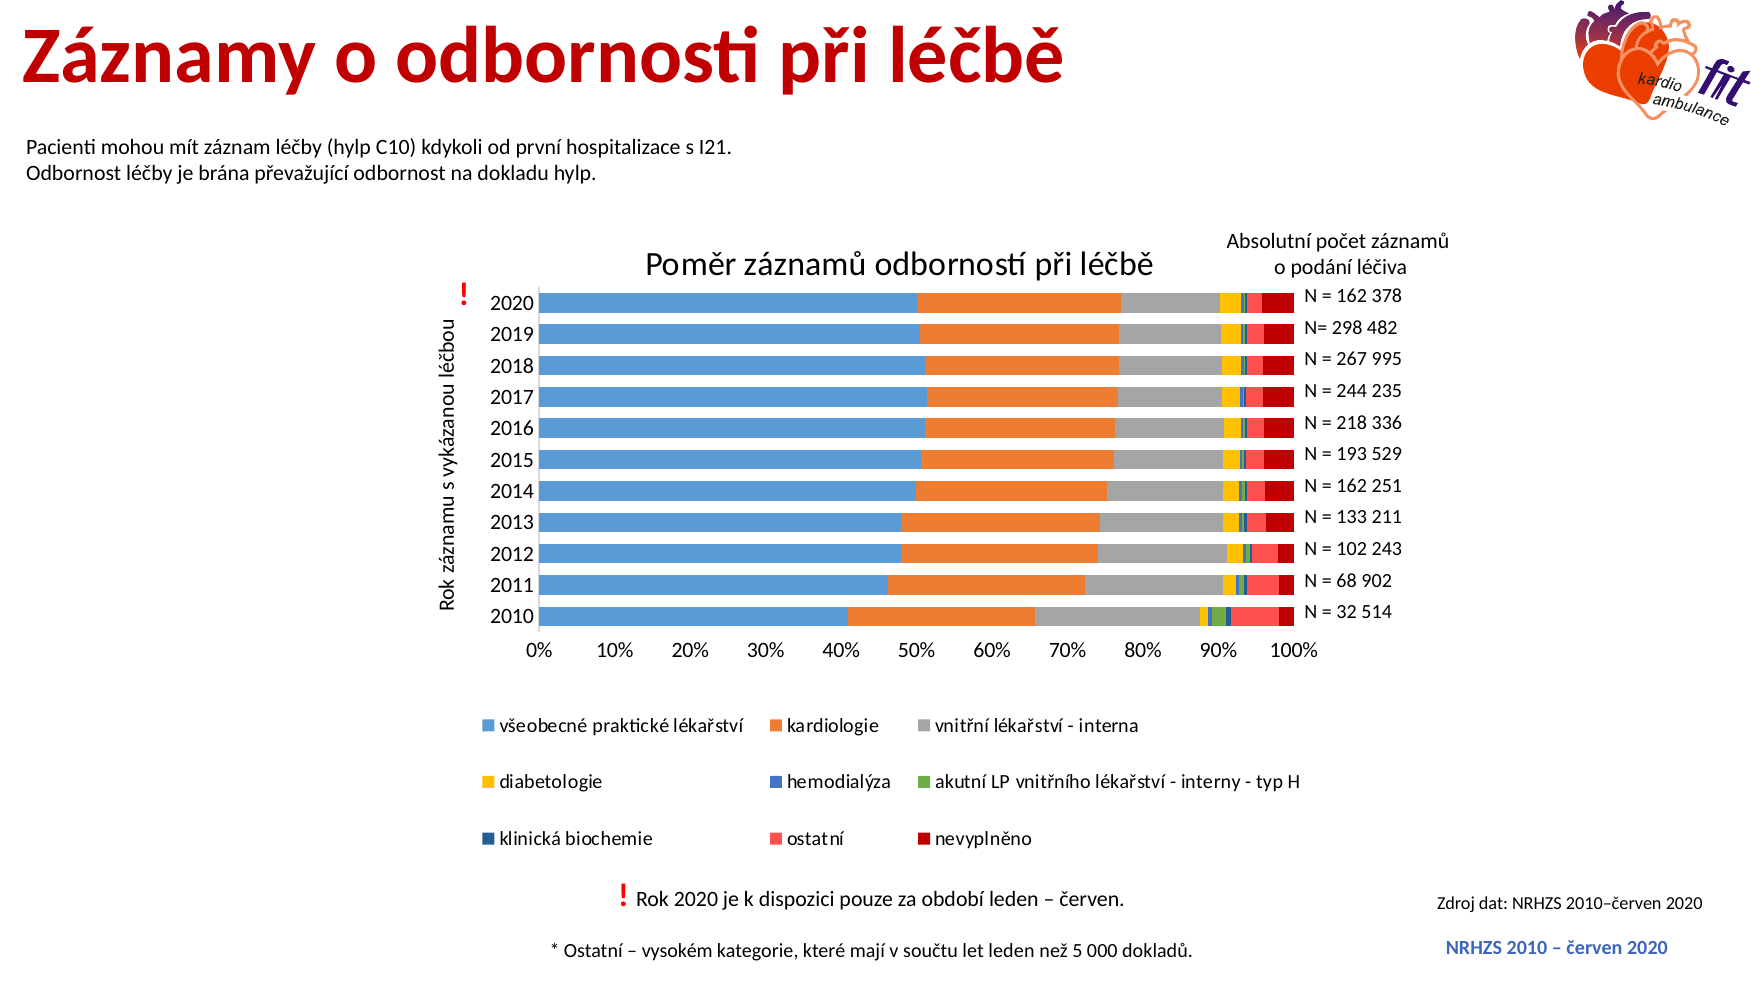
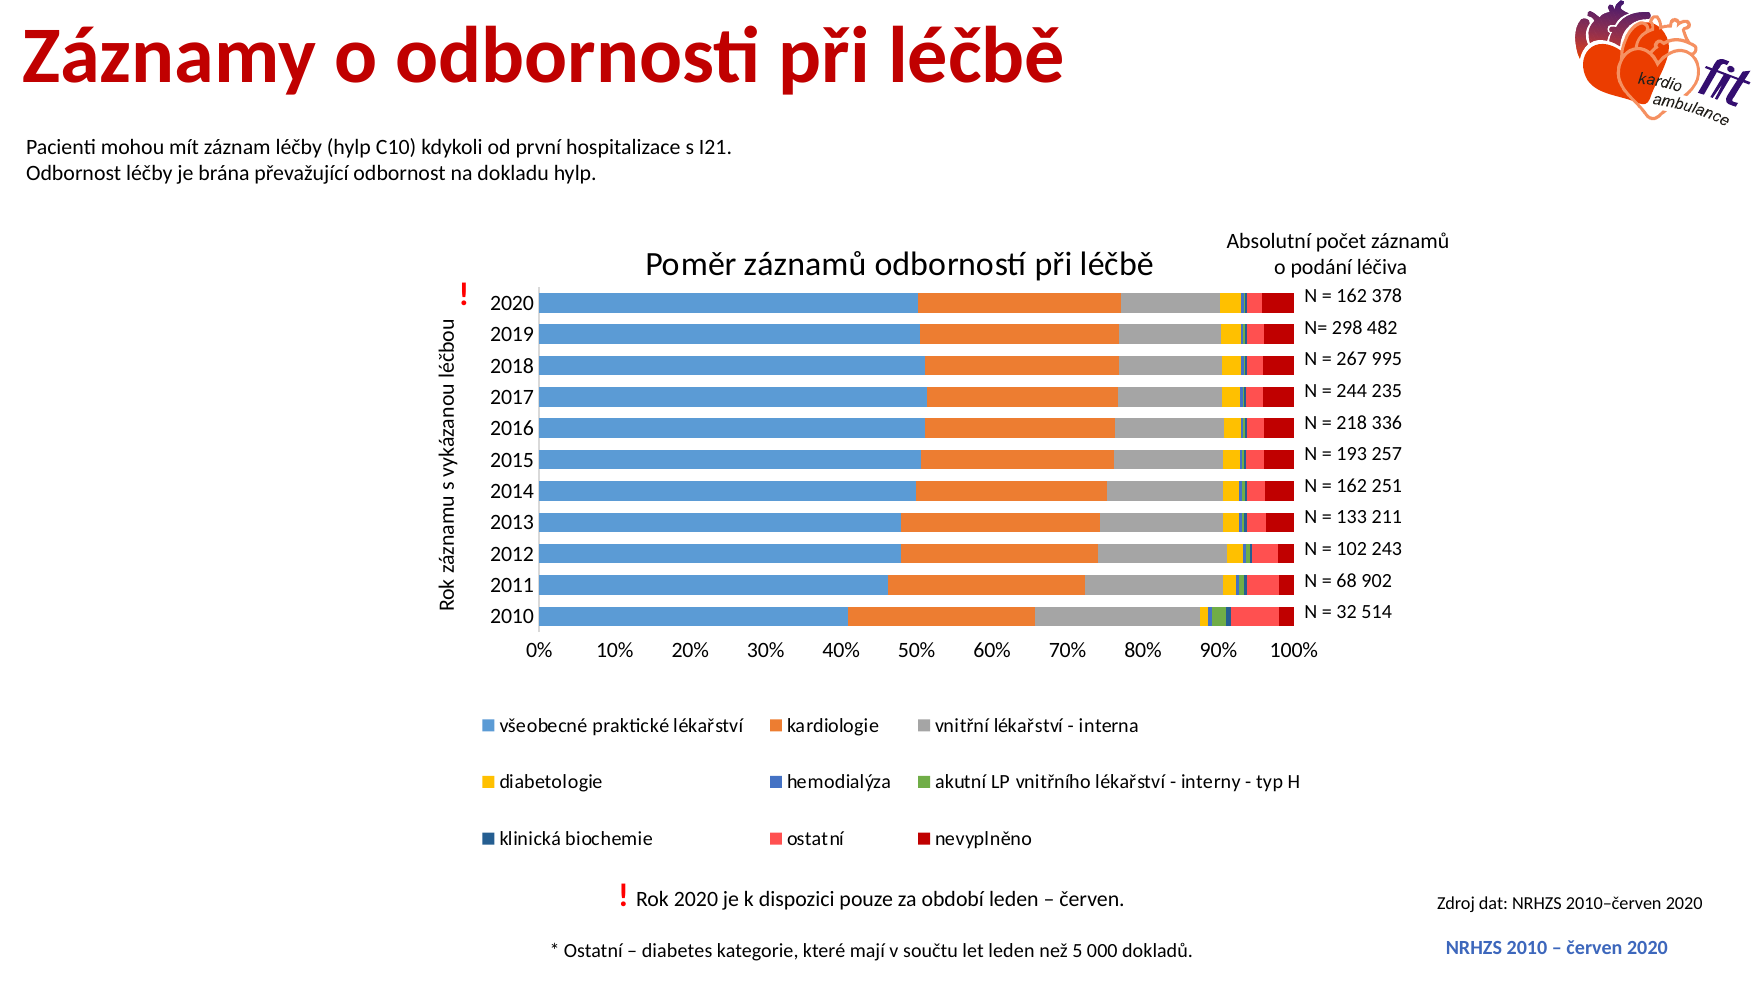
529: 529 -> 257 (1387, 454)
vysokém: vysokém -> diabetes (677, 951)
